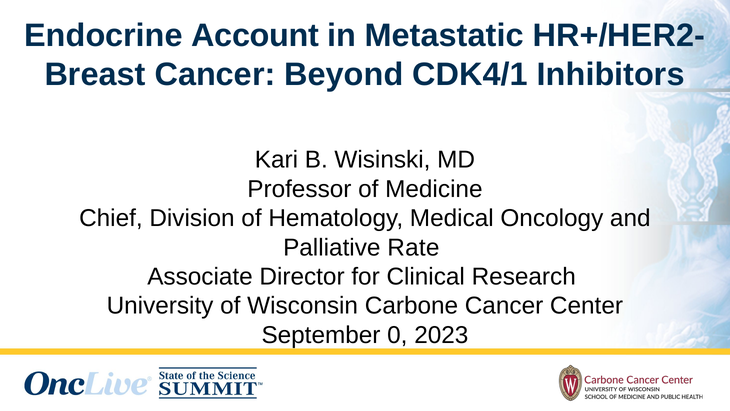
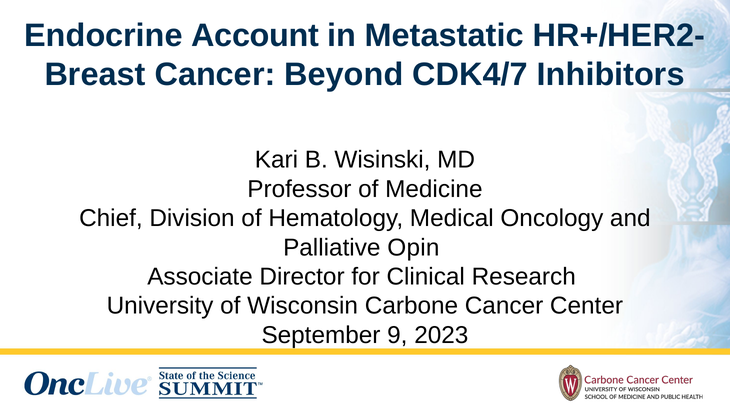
CDK4/1: CDK4/1 -> CDK4/7 (470, 74)
Rate: Rate -> Opin (413, 248)
0: 0 -> 9 (397, 335)
